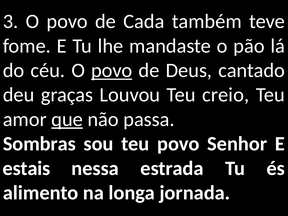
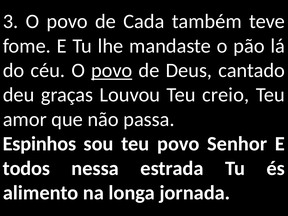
que underline: present -> none (67, 119)
Sombras: Sombras -> Espinhos (39, 144)
estais: estais -> todos (26, 168)
